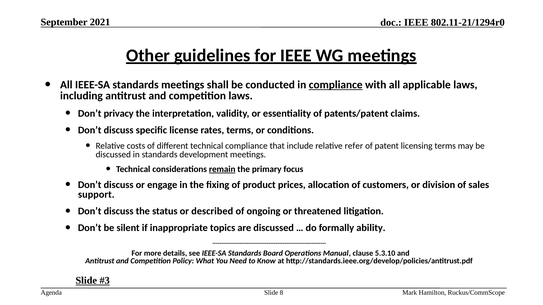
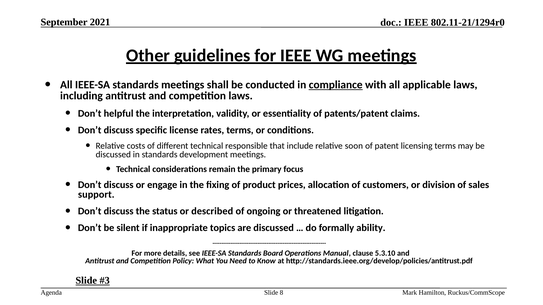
privacy: privacy -> helpful (119, 114)
technical compliance: compliance -> responsible (246, 146)
refer: refer -> soon (354, 146)
remain underline: present -> none (222, 169)
